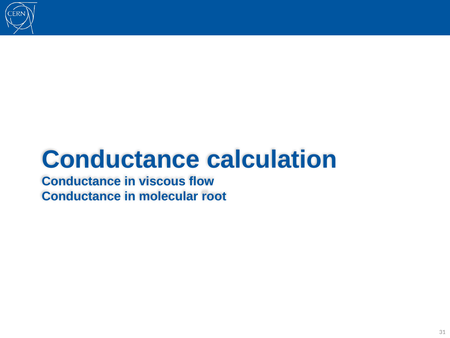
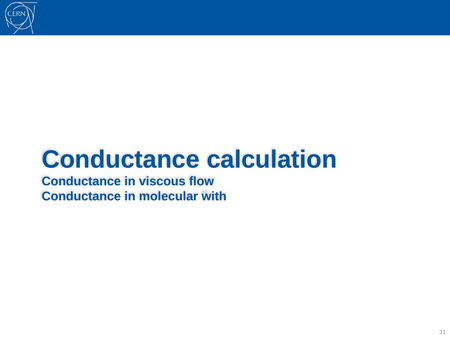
root: root -> with (214, 196)
